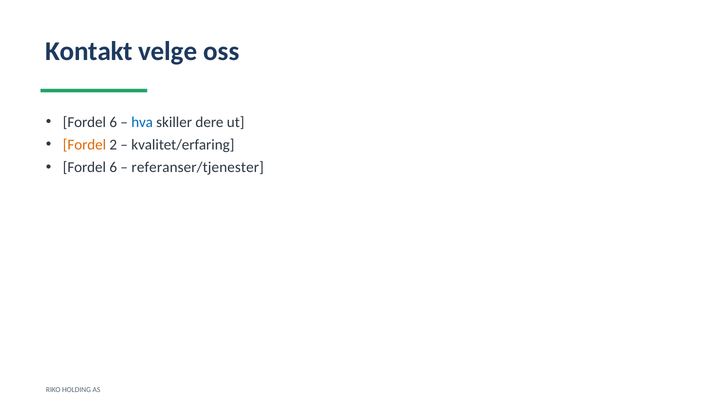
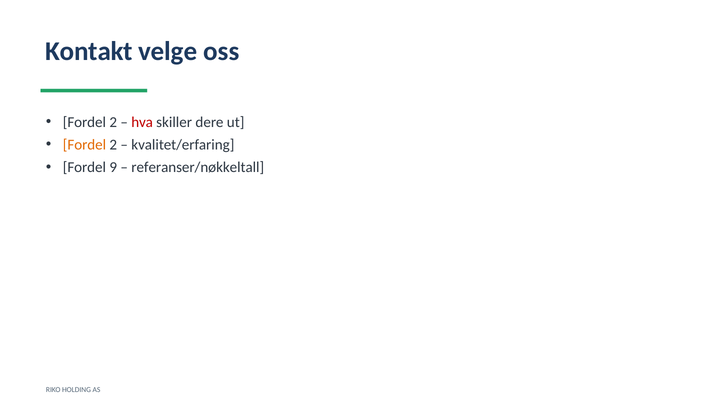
6: 6 -> 2 (113, 122)
hva colour: blue -> red (142, 122)
6: 6 -> 9 (113, 167)
referanser/tjenester: referanser/tjenester -> referanser/nøkkeltall (198, 167)
